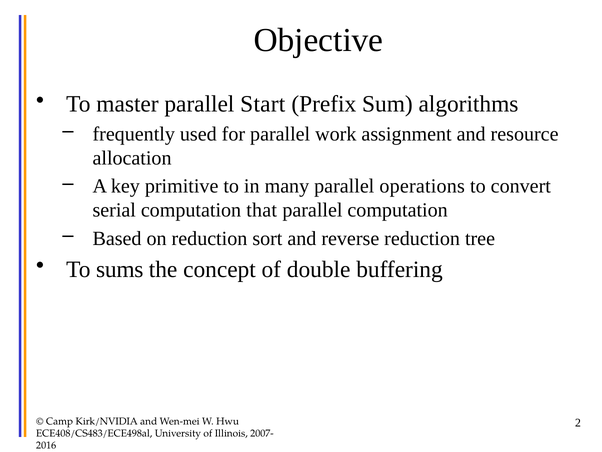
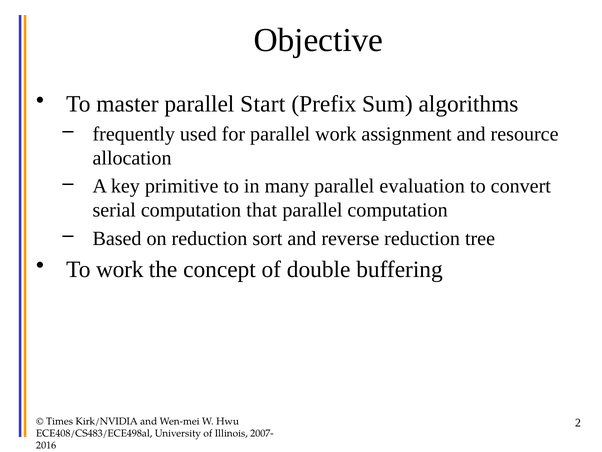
operations: operations -> evaluation (422, 186)
To sums: sums -> work (120, 269)
Camp: Camp -> Times (60, 421)
